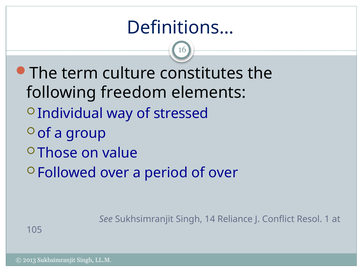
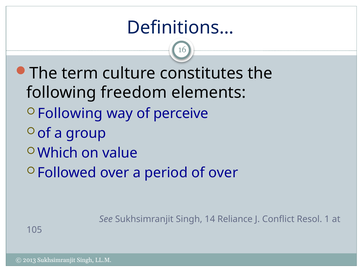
Individual: Individual -> Following (70, 113)
stressed: stressed -> perceive (181, 113)
Those: Those -> Which (58, 153)
